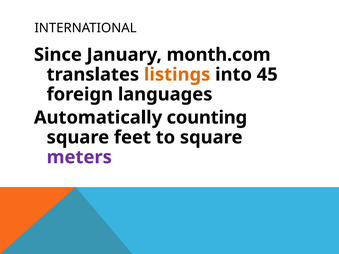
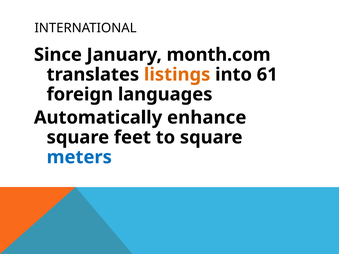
45: 45 -> 61 (267, 75)
counting: counting -> enhance (207, 118)
meters colour: purple -> blue (79, 157)
